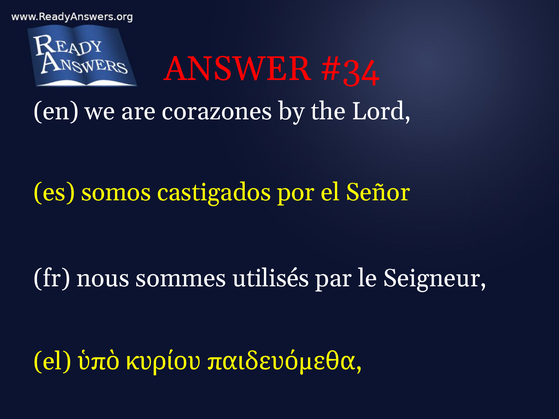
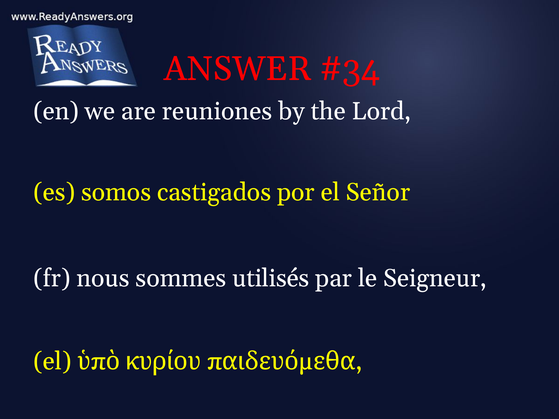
corazones: corazones -> reuniones (217, 111)
